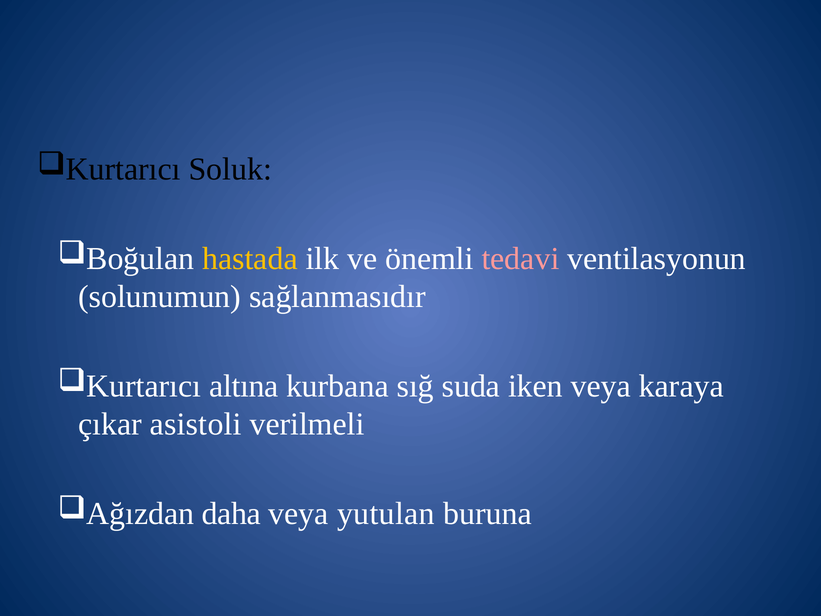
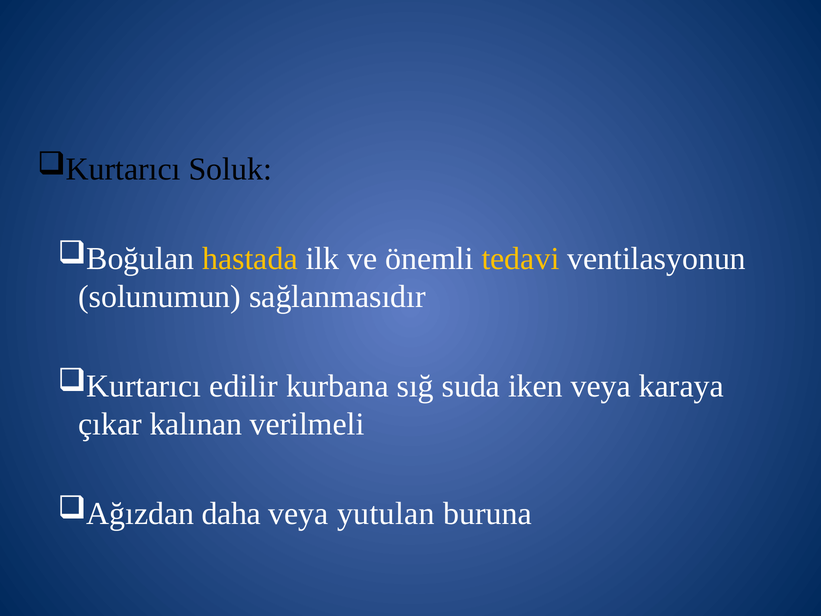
tedavi colour: pink -> yellow (520, 258)
altına: altına -> edilir (244, 386)
asistoli: asistoli -> kalınan (196, 424)
